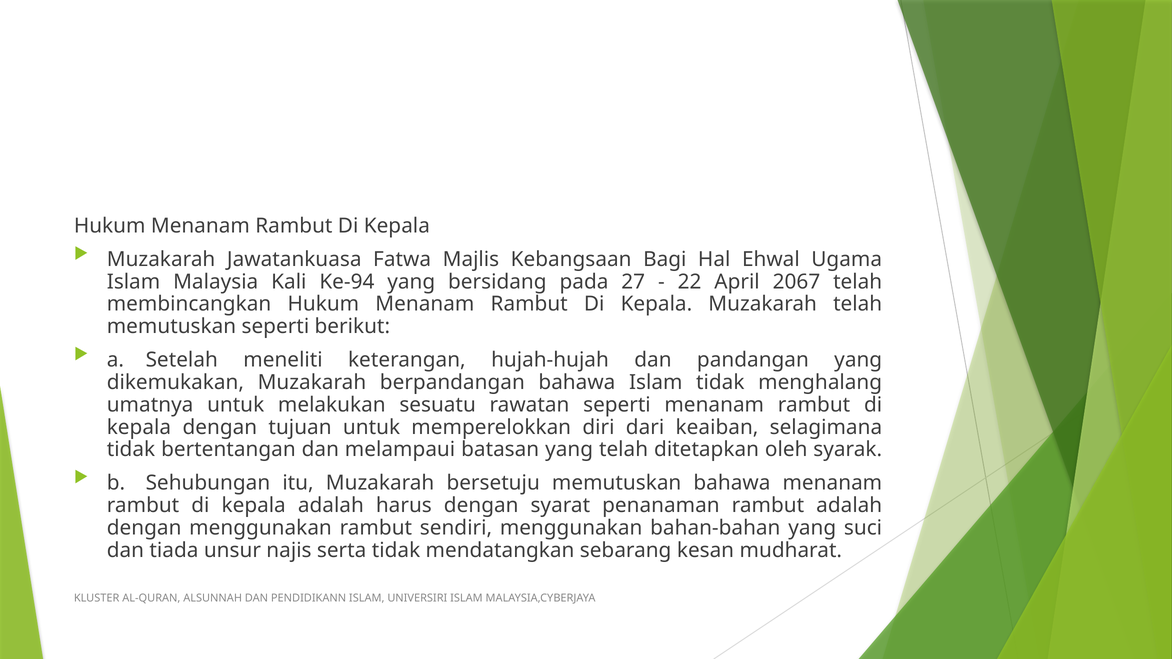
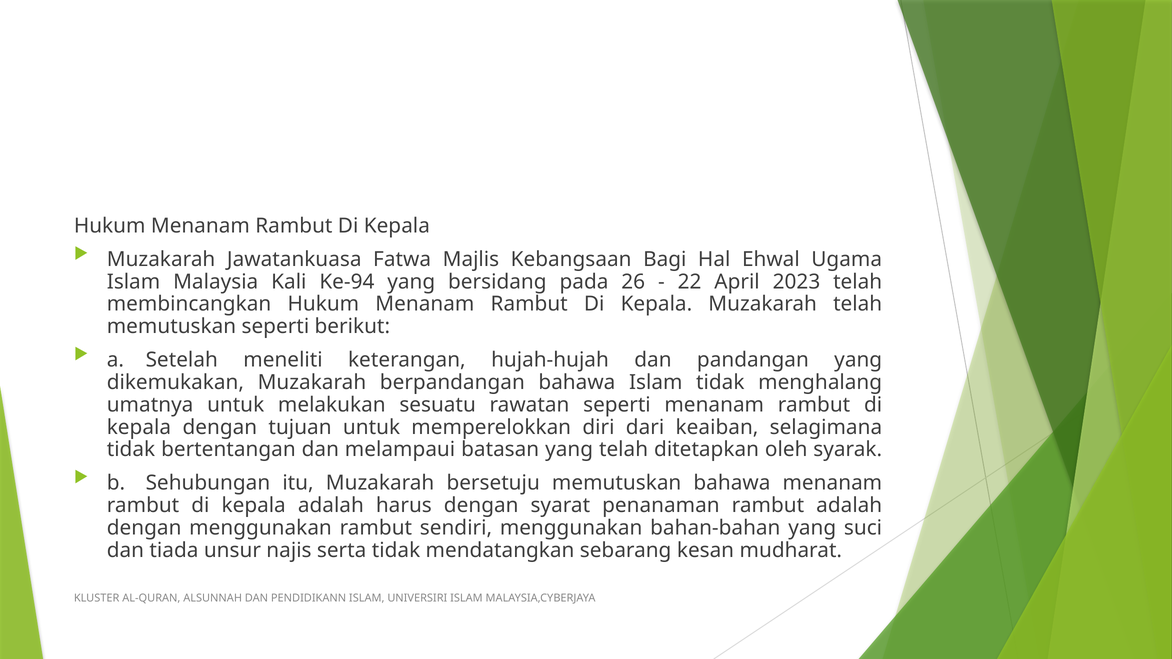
27: 27 -> 26 (633, 282)
2067: 2067 -> 2023 (796, 282)
